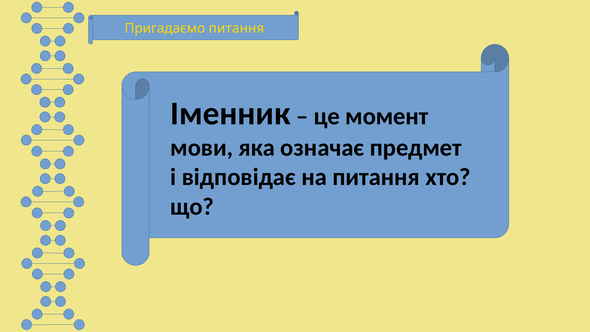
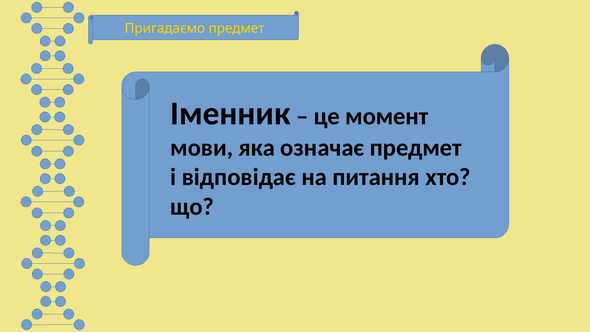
Пригадаємо питання: питання -> предмет (237, 28)
